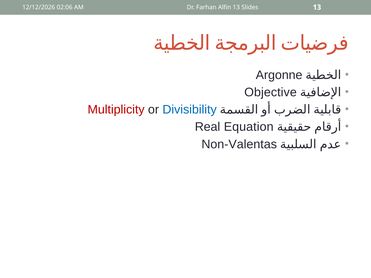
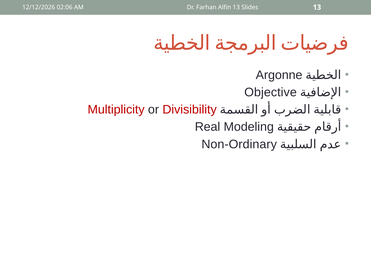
Divisibility colour: blue -> red (190, 110)
Equation: Equation -> Modeling (249, 127)
Non-Valentas: Non-Valentas -> Non-Ordinary (239, 144)
